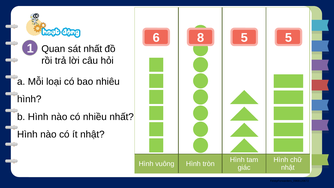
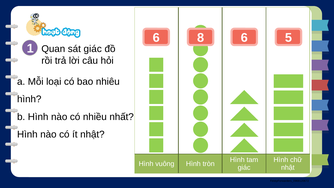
8 5: 5 -> 6 (244, 38)
sát nhất: nhất -> giác (93, 49)
